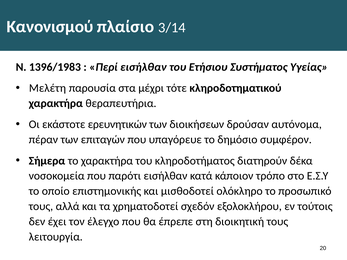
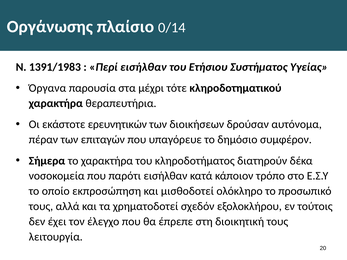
Κανονισμού: Κανονισμού -> Οργάνωσης (50, 27)
3/14: 3/14 -> 0/14 (172, 28)
1396/1983: 1396/1983 -> 1391/1983 (55, 67)
Μελέτη: Μελέτη -> Όργανα (47, 88)
επιστημονικής: επιστημονικής -> εκπροσώπηση (107, 191)
